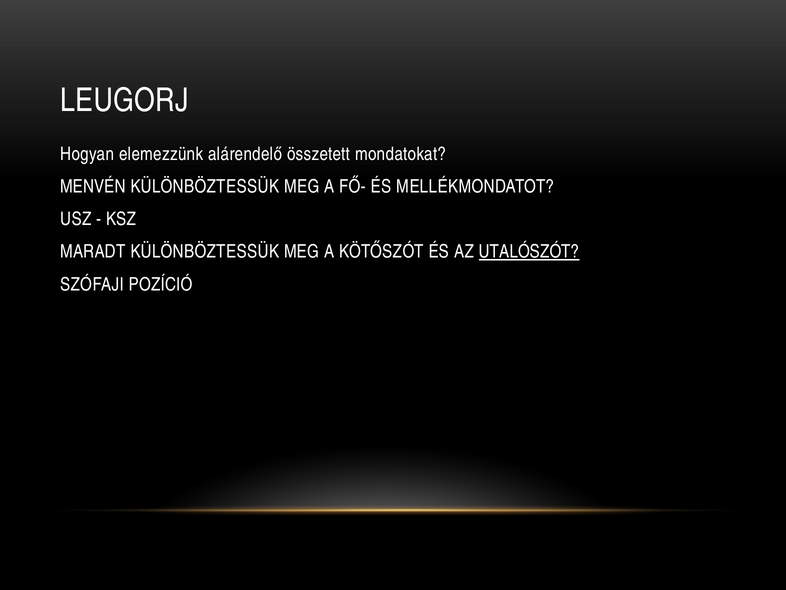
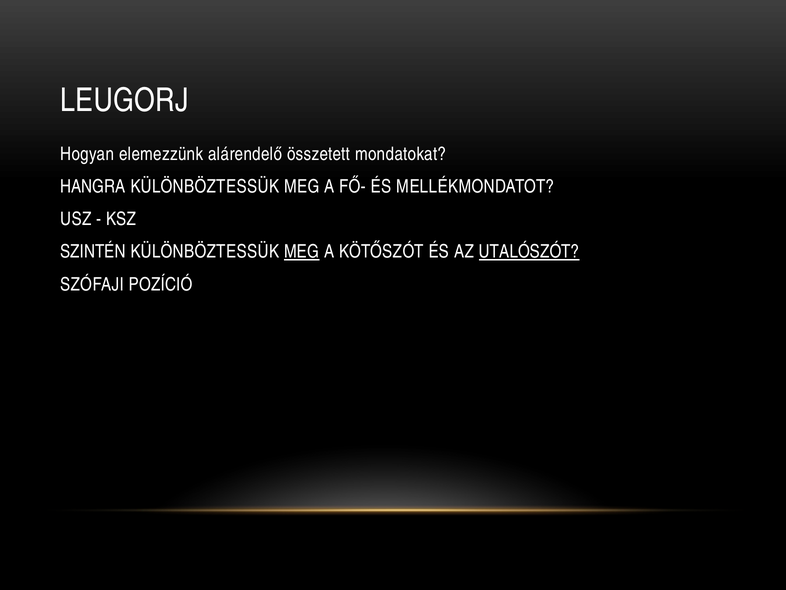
MENVÉN: MENVÉN -> HANGRA (93, 186)
MARADT: MARADT -> SZINTÉN (93, 252)
MEG underline: none -> present (302, 252)
